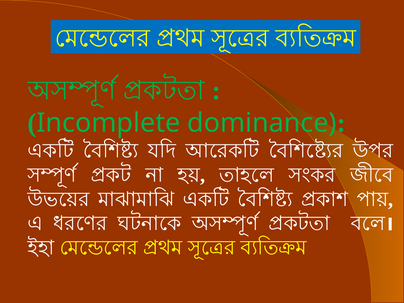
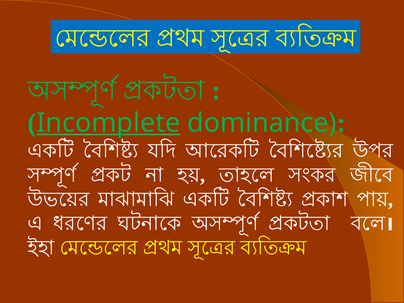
Incomplete underline: none -> present (108, 123)
